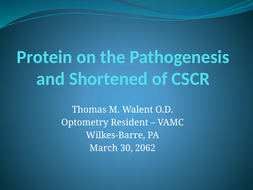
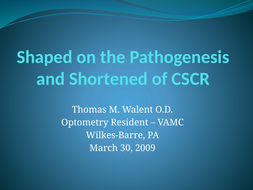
Protein: Protein -> Shaped (45, 57)
2062: 2062 -> 2009 (145, 148)
